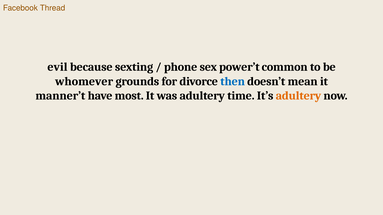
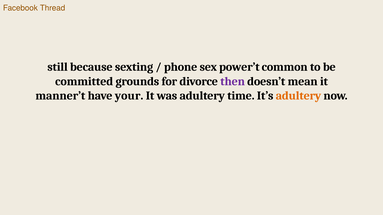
evil: evil -> still (58, 67)
whomever: whomever -> committed (84, 82)
then colour: blue -> purple (233, 82)
most: most -> your (129, 96)
